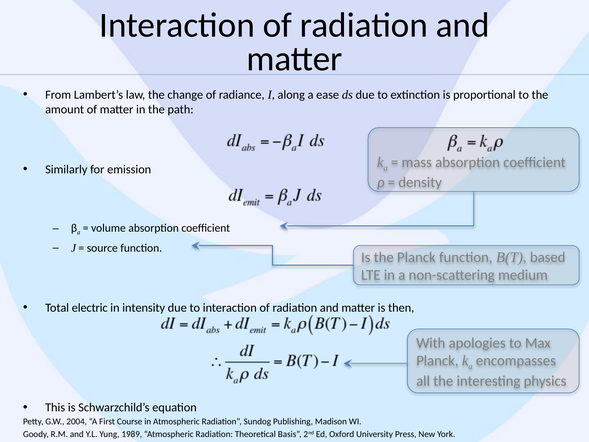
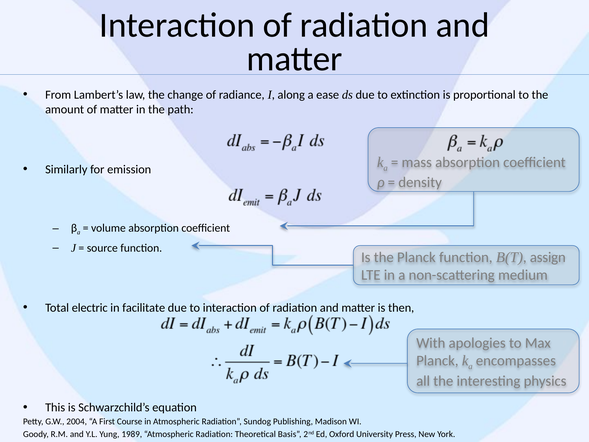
based: based -> assign (548, 257)
intensity: intensity -> facilitate (144, 308)
